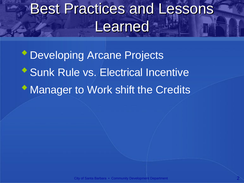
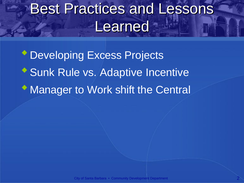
Arcane: Arcane -> Excess (104, 55)
Electrical: Electrical -> Adaptive (121, 73)
Credits: Credits -> Central (173, 90)
